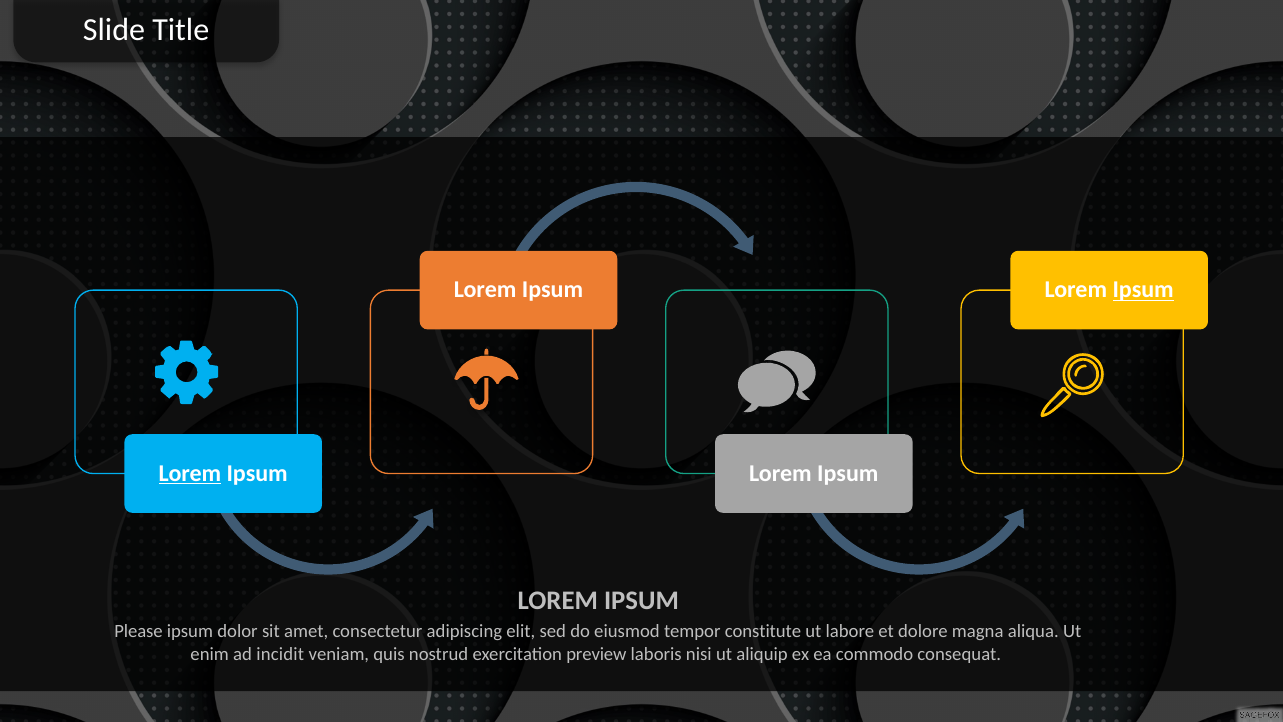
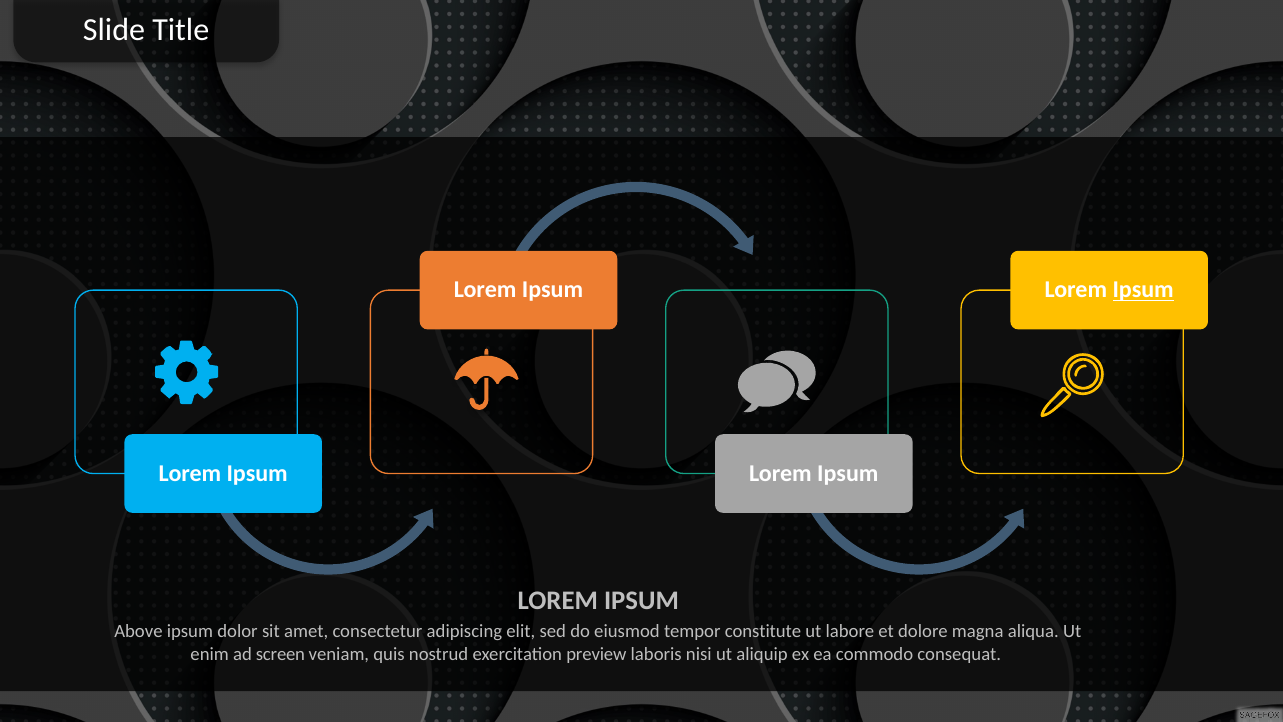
Lorem underline: present -> none (190, 473)
Please: Please -> Above (138, 631)
incidit: incidit -> screen (280, 654)
